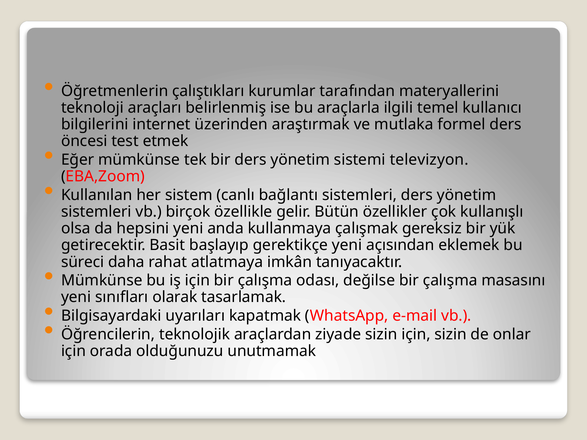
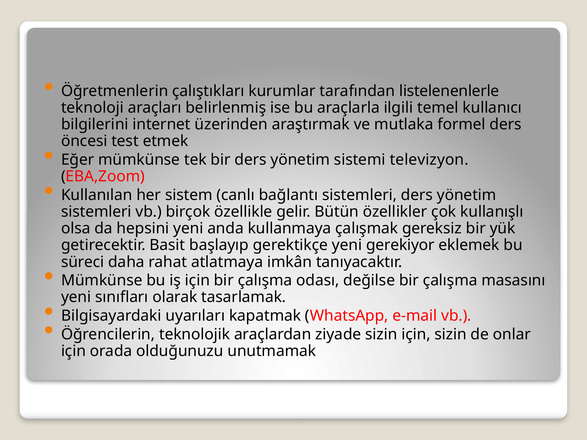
materyallerini: materyallerini -> listelenenlerle (449, 91)
açısından: açısından -> gerekiyor (400, 245)
